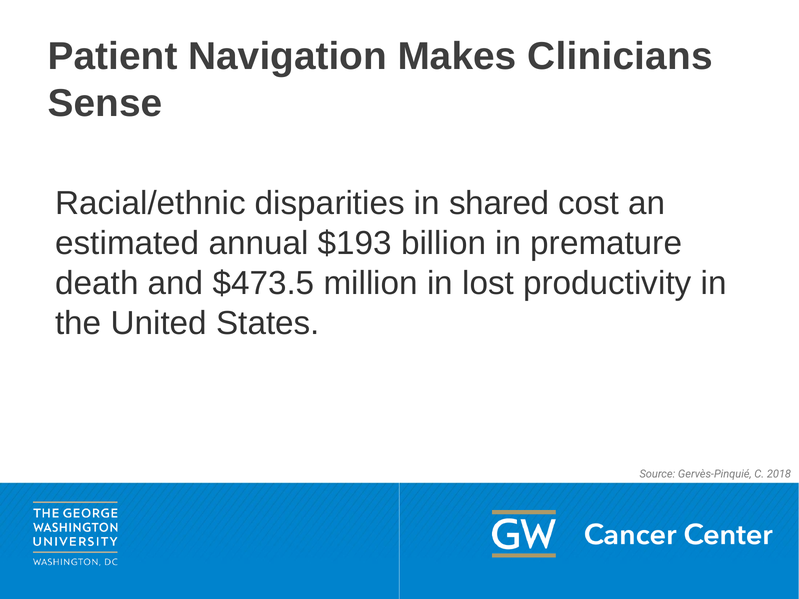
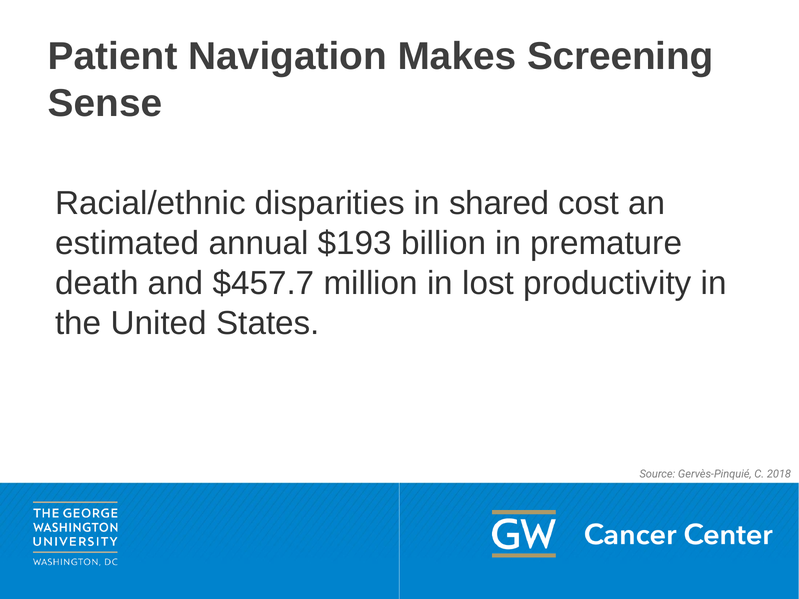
Clinicians: Clinicians -> Screening (620, 57)
$473.5: $473.5 -> $457.7 (263, 283)
